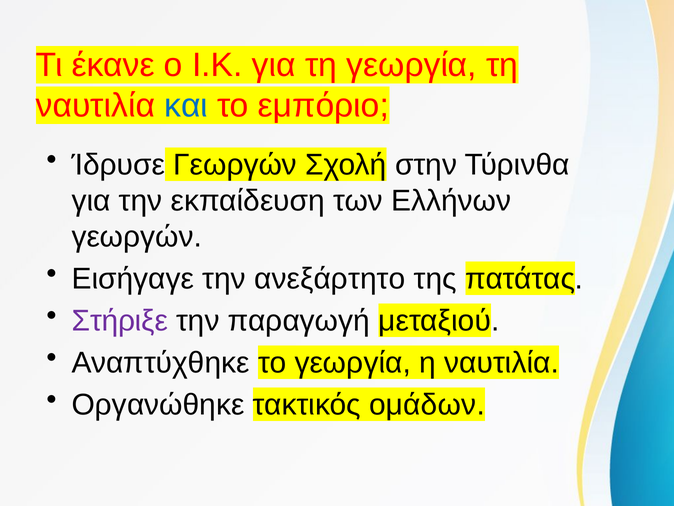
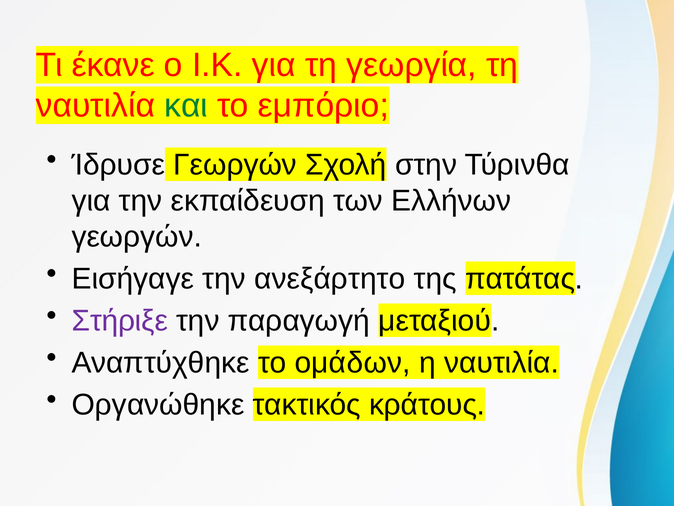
και colour: blue -> green (186, 106)
το γεωργία: γεωργία -> ομάδων (353, 362)
ομάδων: ομάδων -> κράτους (427, 404)
